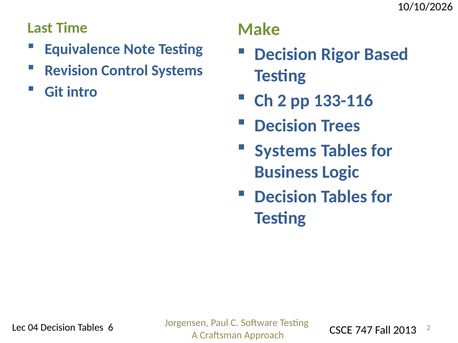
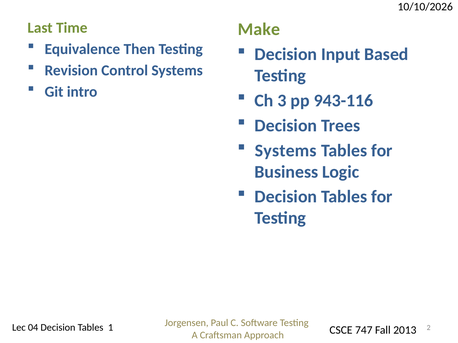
Note: Note -> Then (139, 49)
Rigor: Rigor -> Input (341, 54)
Ch 2: 2 -> 3 (282, 101)
133-116: 133-116 -> 943-116 (343, 101)
6: 6 -> 1 (111, 328)
